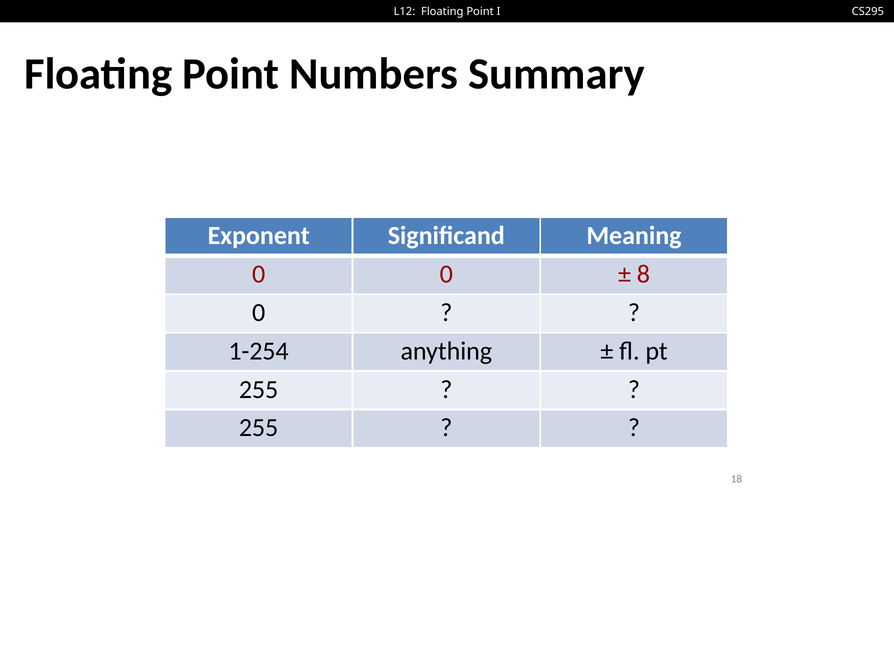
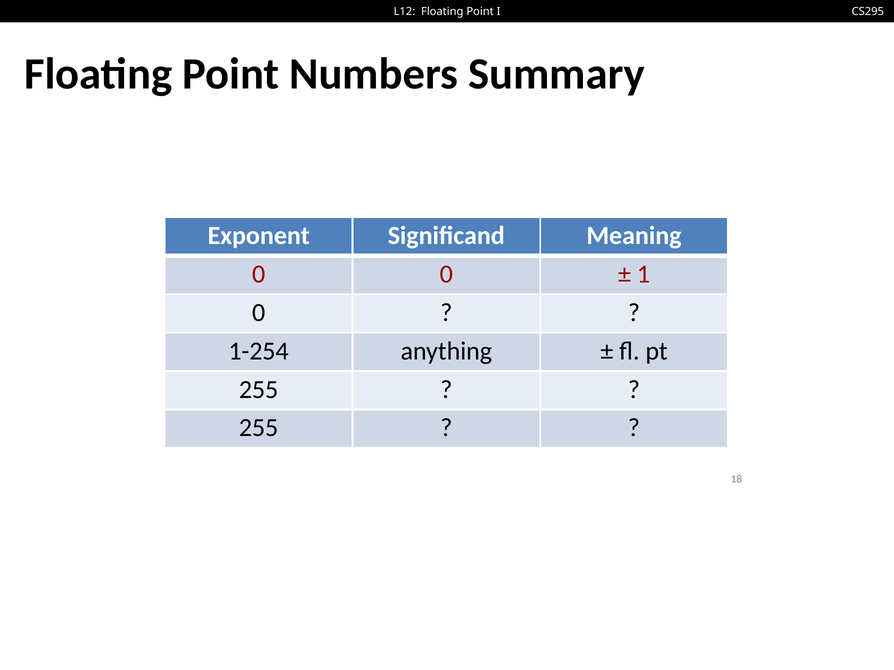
8: 8 -> 1 (643, 274)
